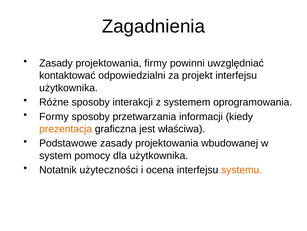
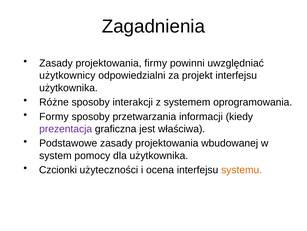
kontaktować: kontaktować -> użytkownicy (67, 75)
prezentacja colour: orange -> purple (66, 129)
Notatnik: Notatnik -> Czcionki (58, 169)
